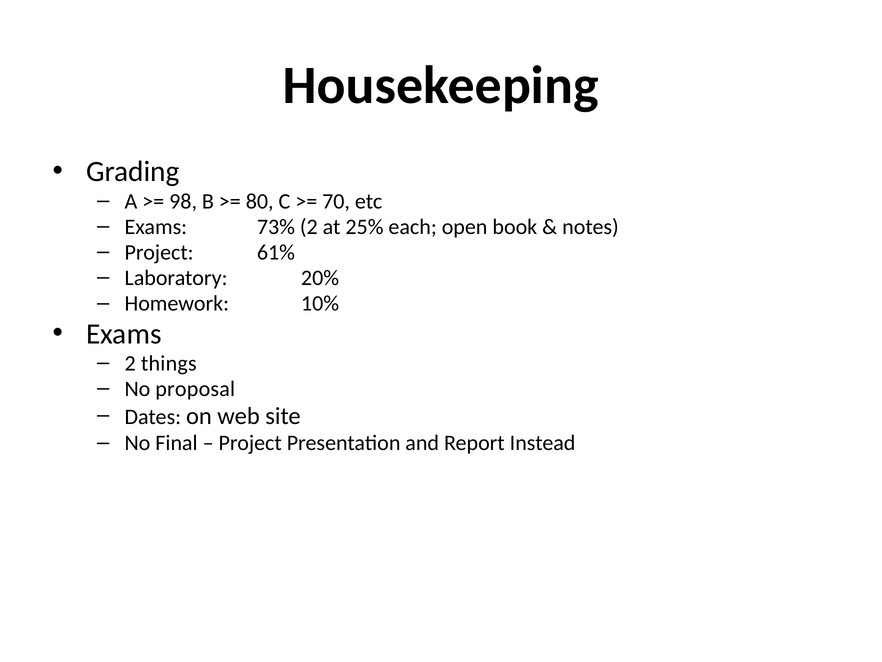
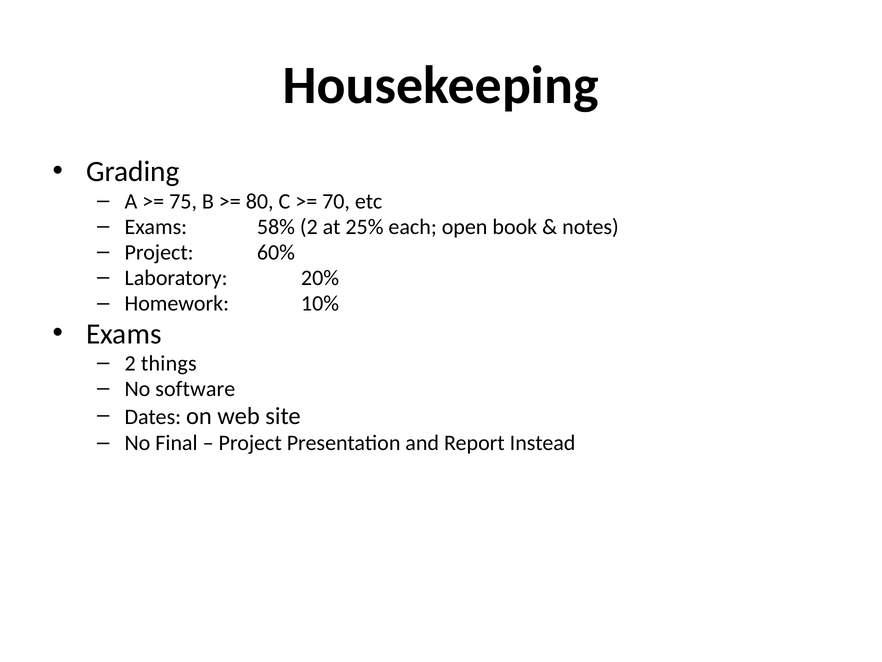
98: 98 -> 75 (183, 201)
73%: 73% -> 58% (276, 227)
61%: 61% -> 60% (276, 252)
proposal: proposal -> software (195, 389)
